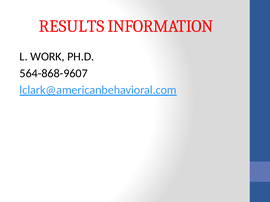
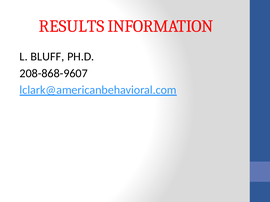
WORK: WORK -> BLUFF (47, 57)
564-868-9607: 564-868-9607 -> 208-868-9607 (54, 73)
